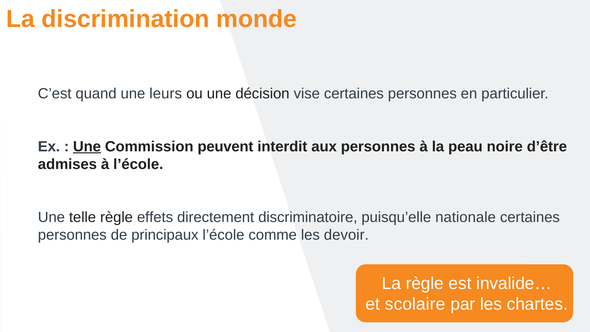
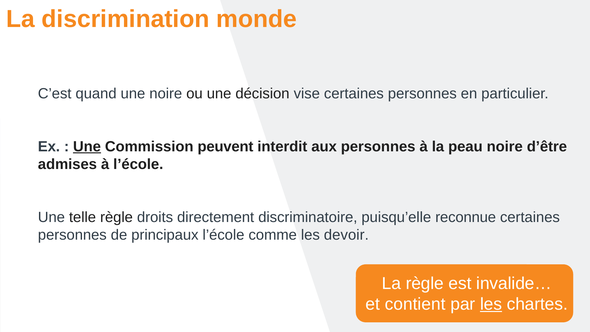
une leurs: leurs -> noire (166, 93)
effets: effets -> droits (155, 217)
nationale: nationale -> reconnue (466, 217)
scolaire: scolaire -> contient (415, 304)
les underline: none -> present (491, 304)
